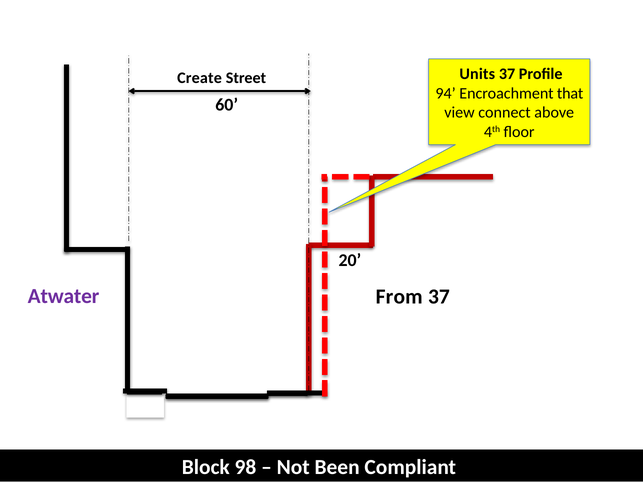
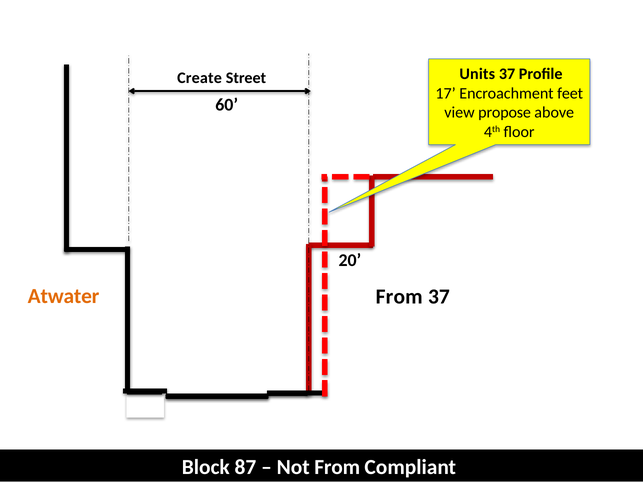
94: 94 -> 17 (446, 93)
that: that -> feet (570, 93)
connect: connect -> propose (505, 113)
Atwater colour: purple -> orange (64, 296)
98: 98 -> 87 (245, 467)
Not Been: Been -> From (337, 467)
